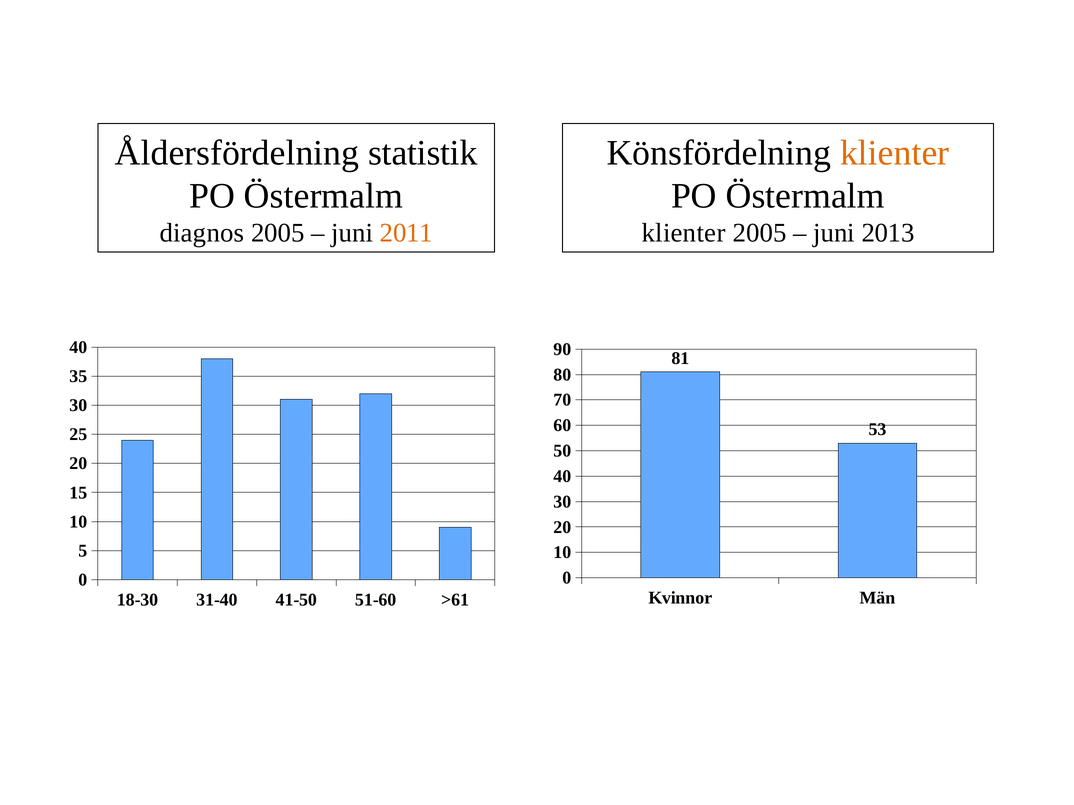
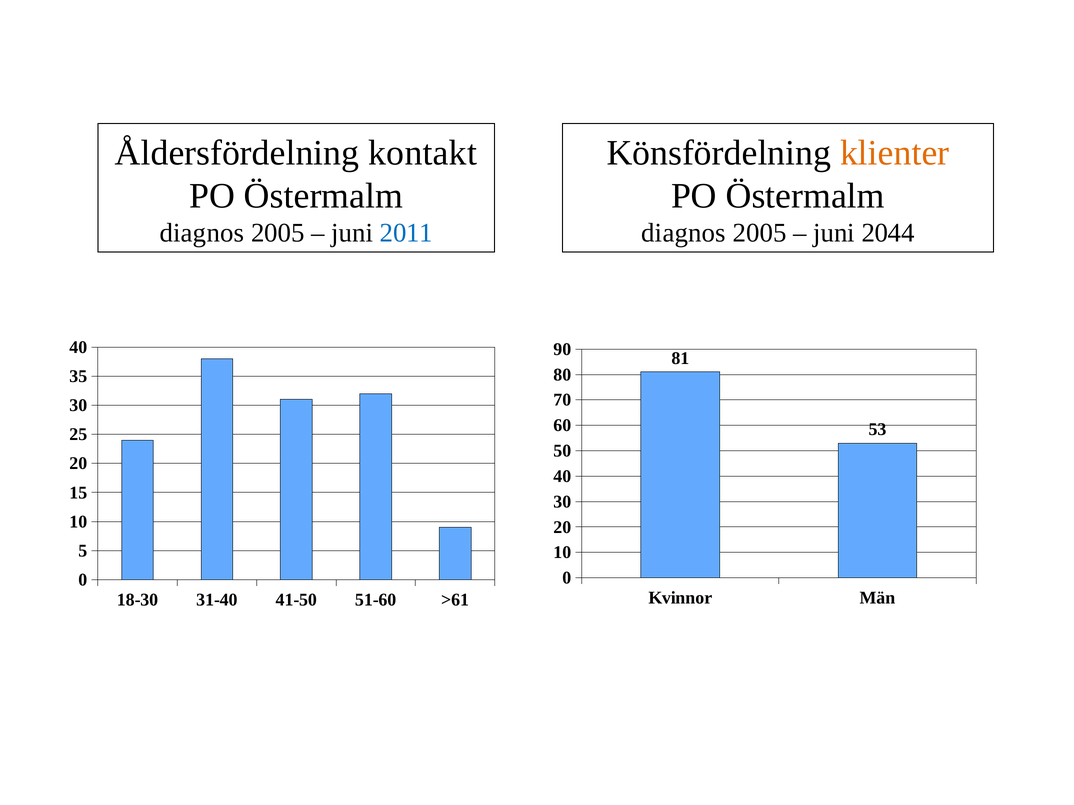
statistik: statistik -> kontakt (423, 153)
2011 colour: orange -> blue (406, 233)
klienter: klienter -> diagnos (684, 233)
2013: 2013 -> 2044 (888, 233)
